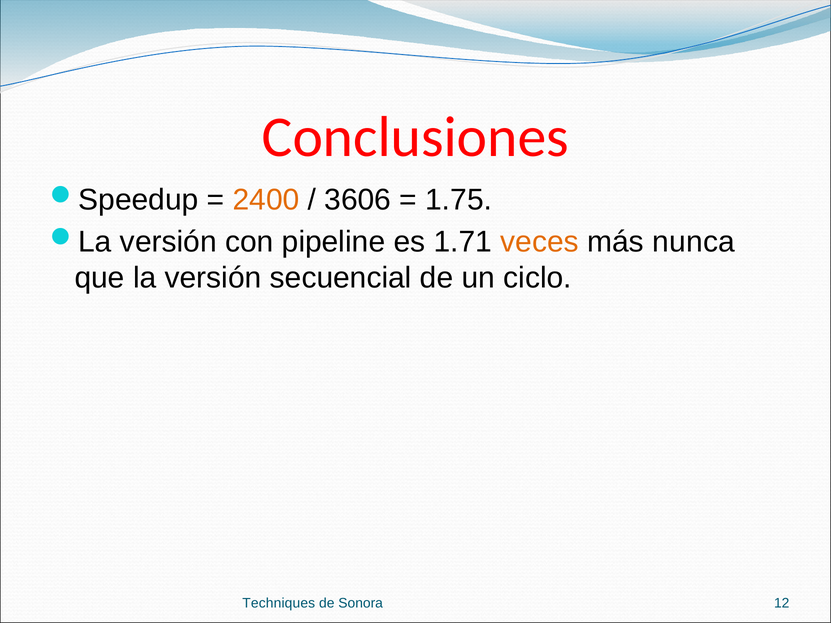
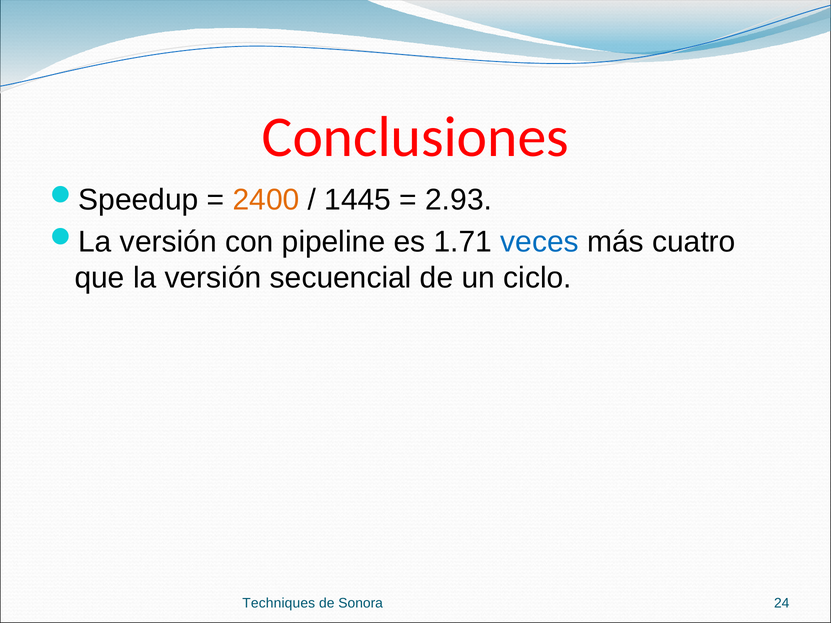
3606: 3606 -> 1445 (358, 200)
1.75: 1.75 -> 2.93 (459, 200)
veces colour: orange -> blue (540, 242)
nunca: nunca -> cuatro (694, 242)
12: 12 -> 24 (782, 603)
